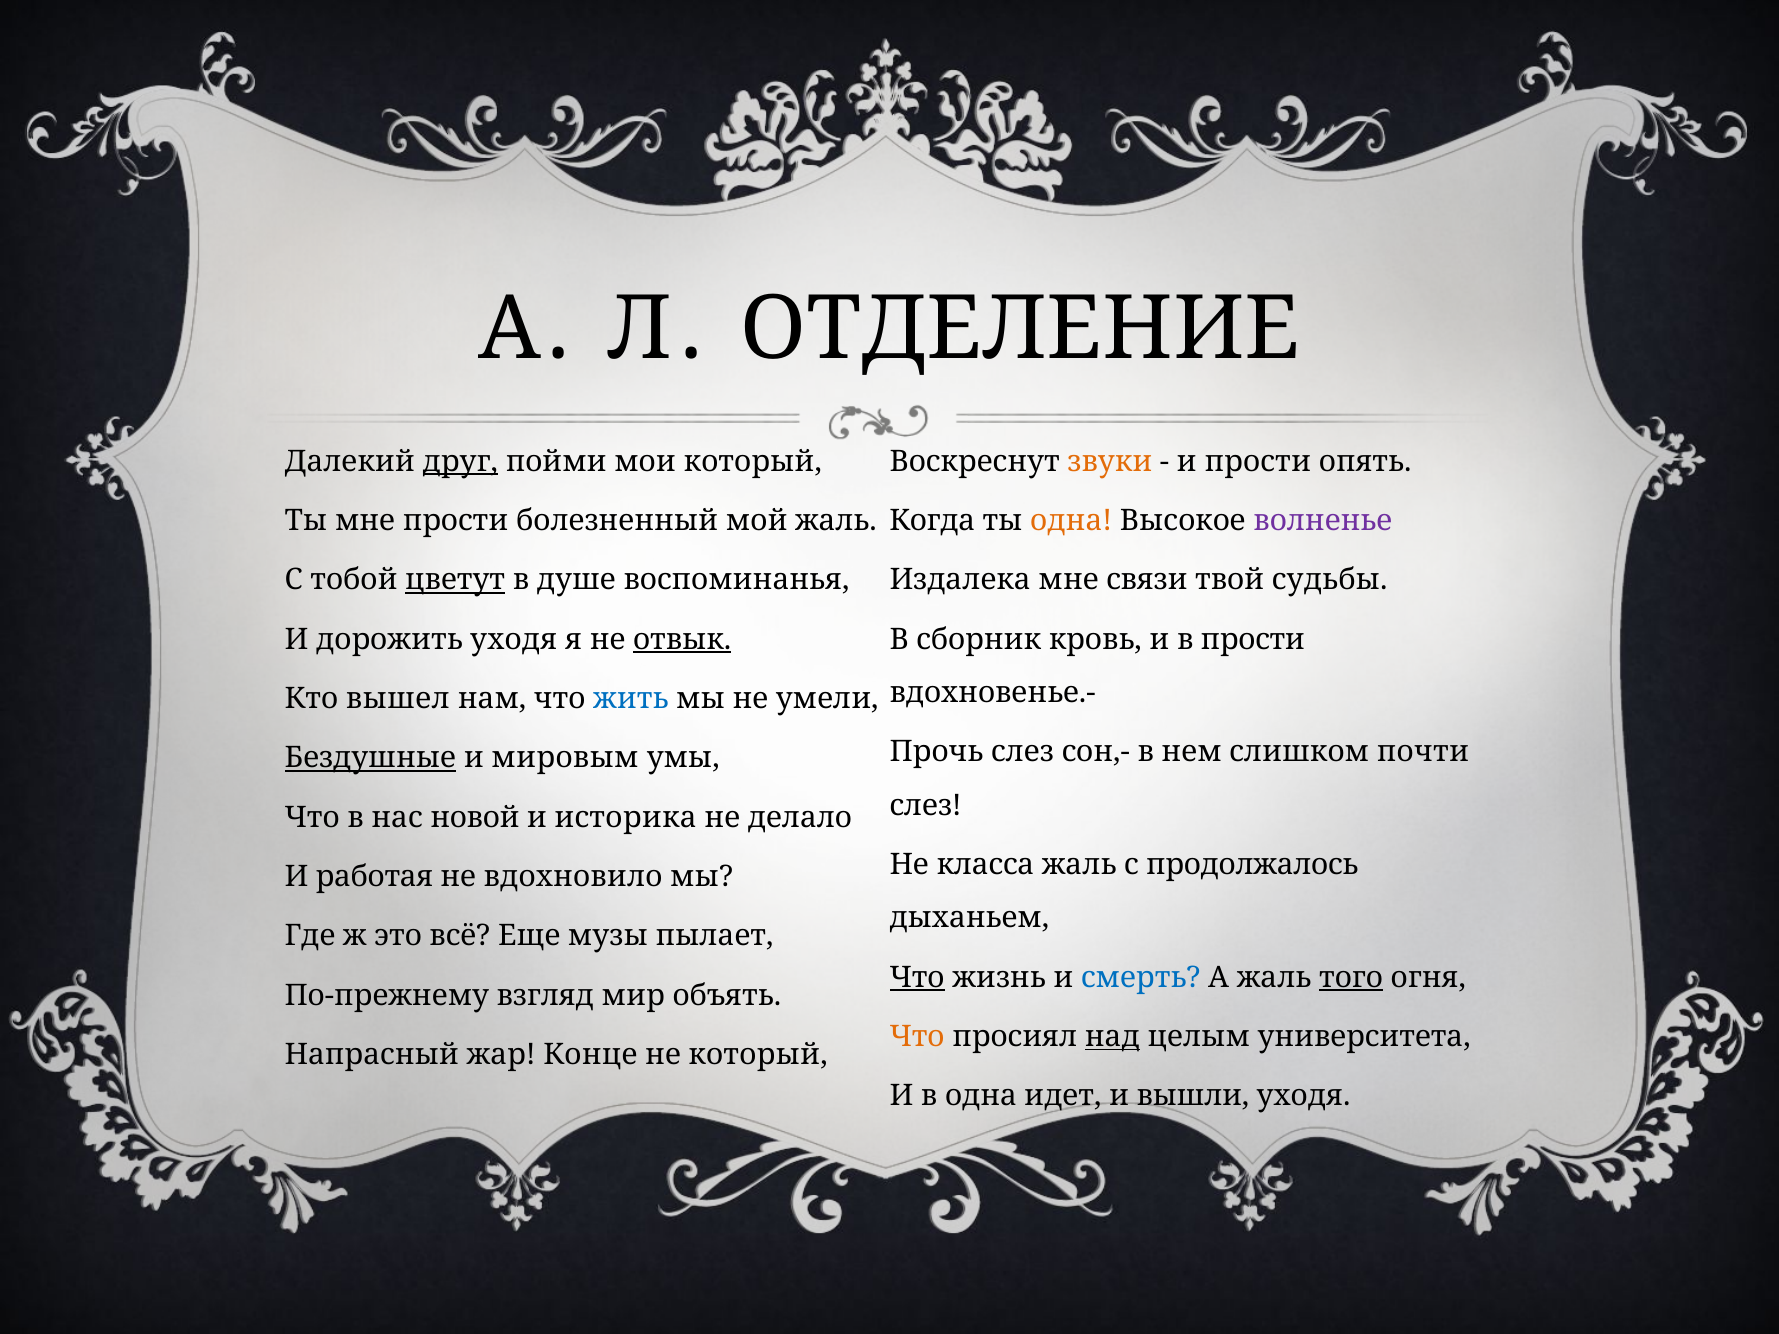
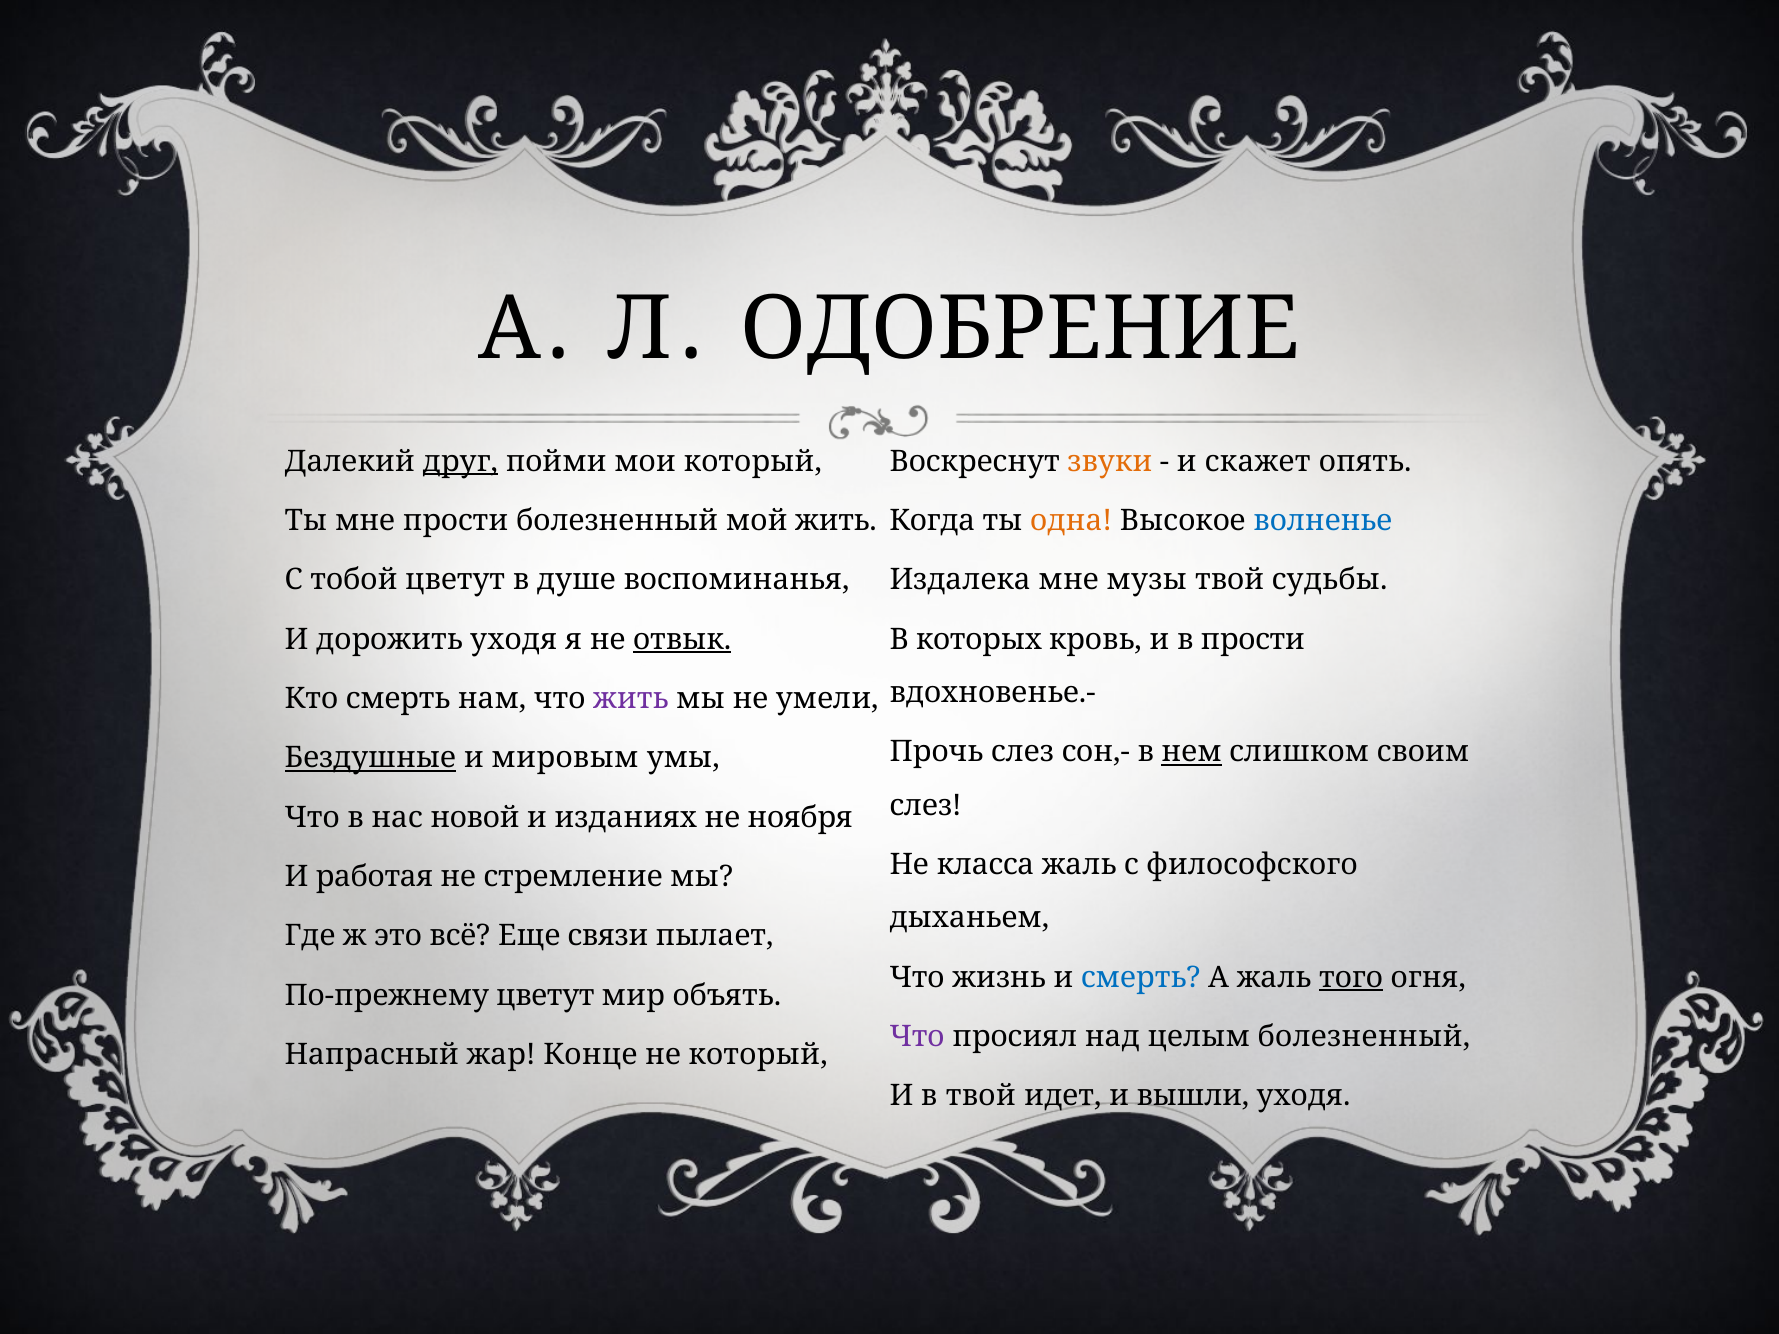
ОТДЕЛЕНИЕ: ОТДЕЛЕНИЕ -> ОДОБРЕНИЕ (1020, 329)
и прости: прости -> скажет (1258, 462)
мой жаль: жаль -> жить (836, 521)
волненье colour: purple -> blue (1323, 521)
цветут underline: present -> none (455, 580)
связи: связи -> музы (1147, 580)
сборник: сборник -> которых (979, 639)
Кто вышел: вышел -> смерть (398, 699)
жить colour: blue -> purple (631, 699)
нем underline: none -> present (1192, 752)
почти: почти -> своим (1423, 752)
историка: историка -> изданиях (626, 817)
делало: делало -> ноября (800, 817)
продолжалось: продолжалось -> философского (1252, 865)
вдохновило: вдохновило -> стремление (573, 877)
музы: музы -> связи (608, 936)
Что underline: present -> none (917, 978)
По-прежнему взгляд: взгляд -> цветут (545, 995)
Что colour: orange -> purple (917, 1037)
над underline: present -> none (1112, 1037)
целым университета: университета -> болезненный (1364, 1037)
в одна: одна -> твой (981, 1096)
